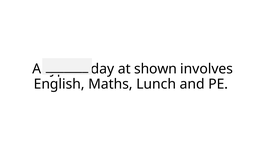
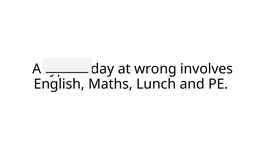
shown: shown -> wrong (155, 69)
